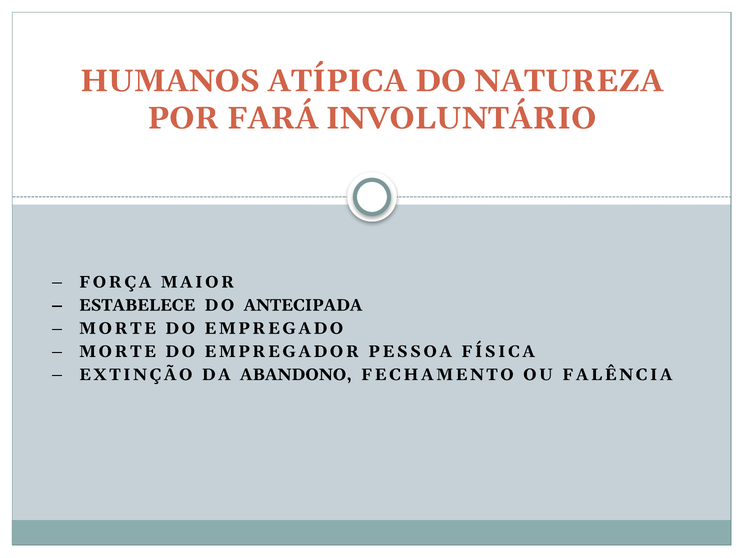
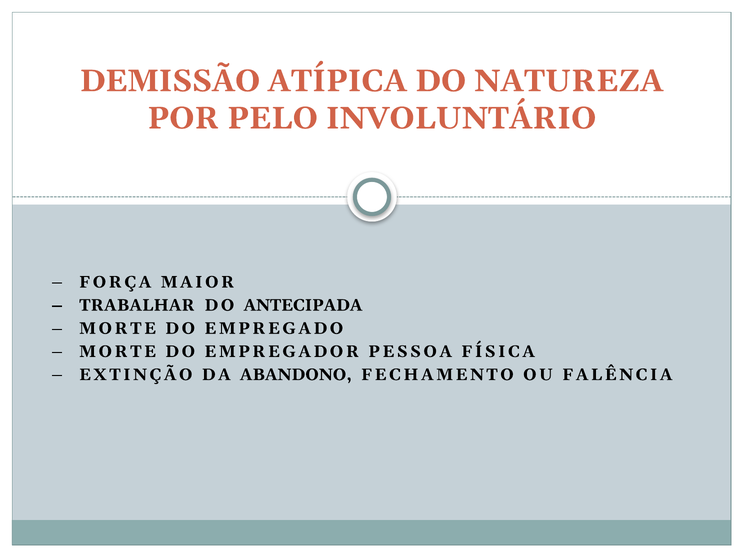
HUMANOS: HUMANOS -> DEMISSÃO (170, 81)
FARÁ: FARÁ -> PELO (273, 118)
ESTABELECE: ESTABELECE -> TRABALHAR (137, 305)
